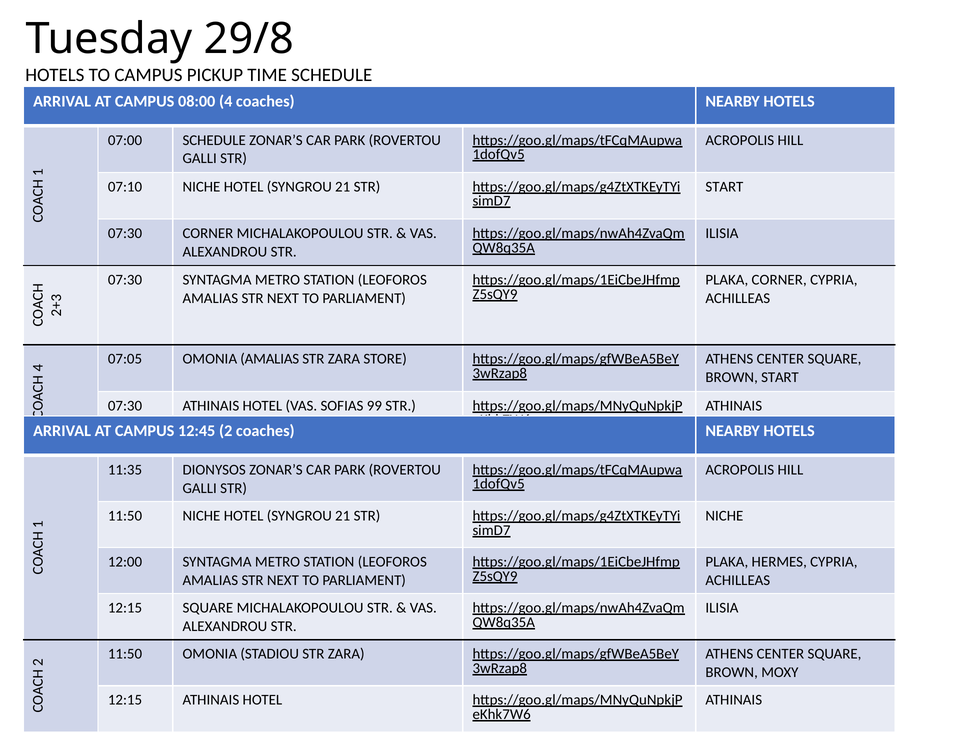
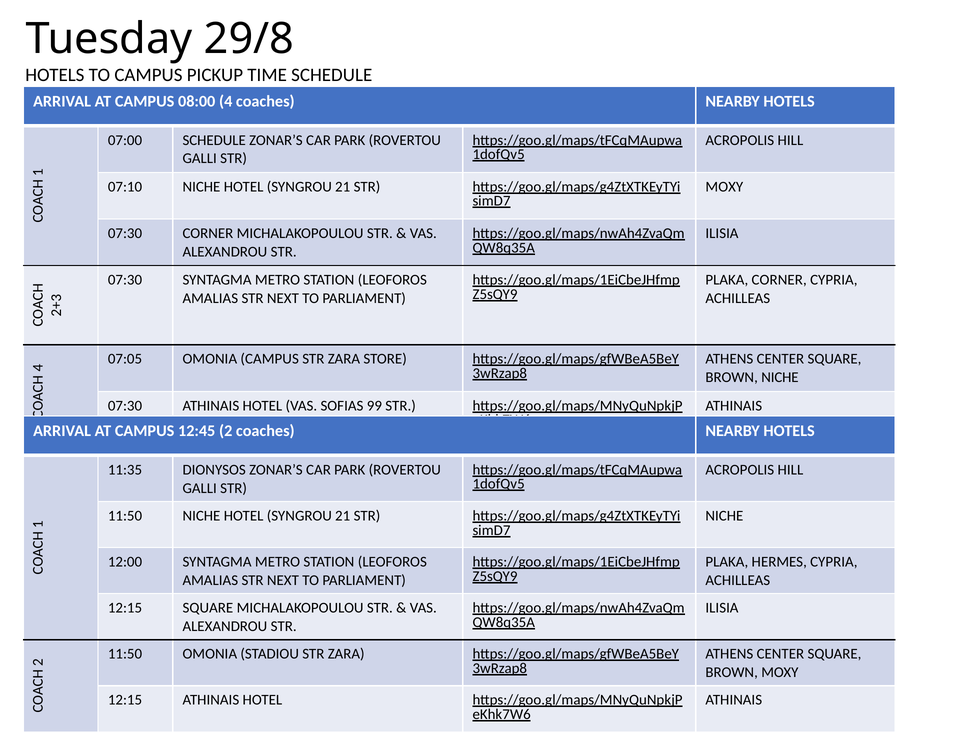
START: START -> MOXY (724, 187)
OMONIA AMALIAS: AMALIAS -> CAMPUS (270, 359)
BROWN START: START -> NICHE (780, 377)
